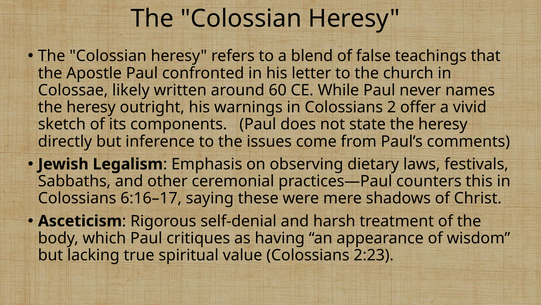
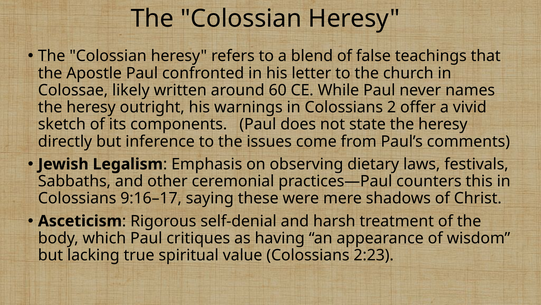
6:16–17: 6:16–17 -> 9:16–17 (151, 198)
